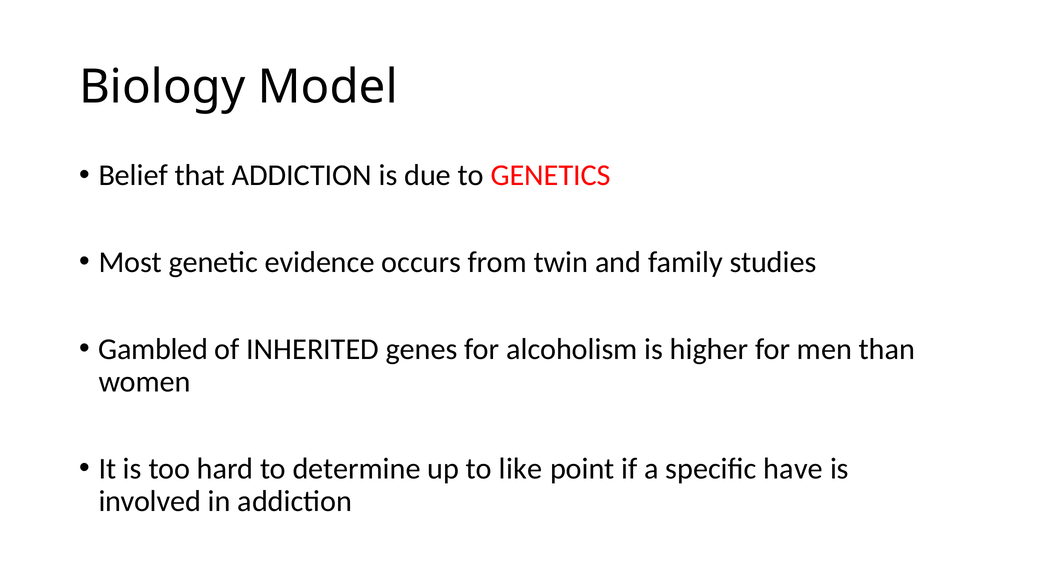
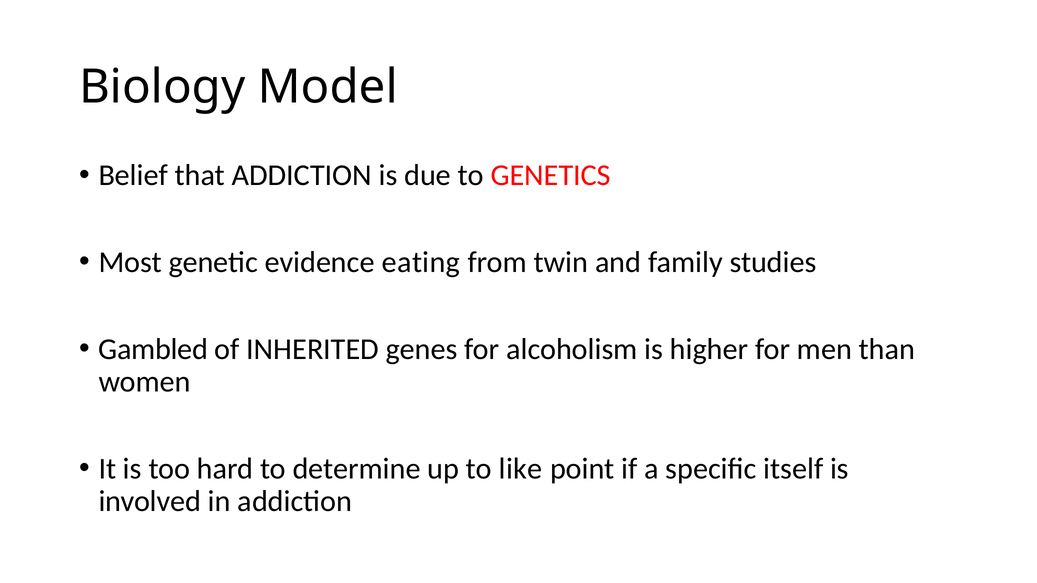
occurs: occurs -> eating (421, 262)
have: have -> itself (793, 469)
